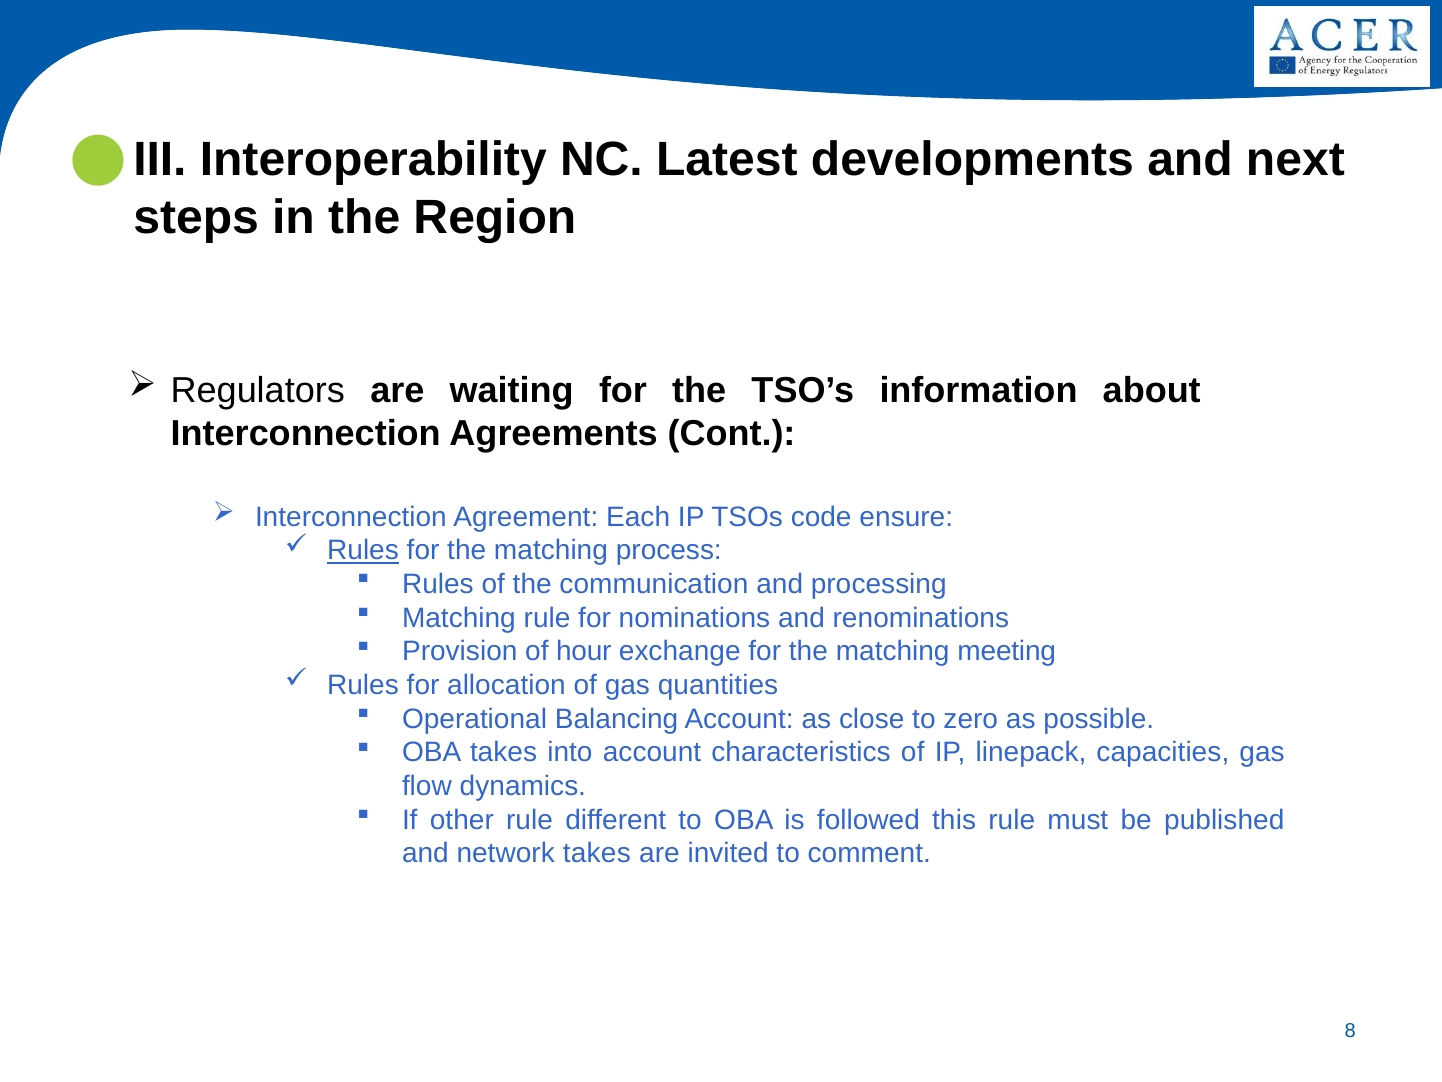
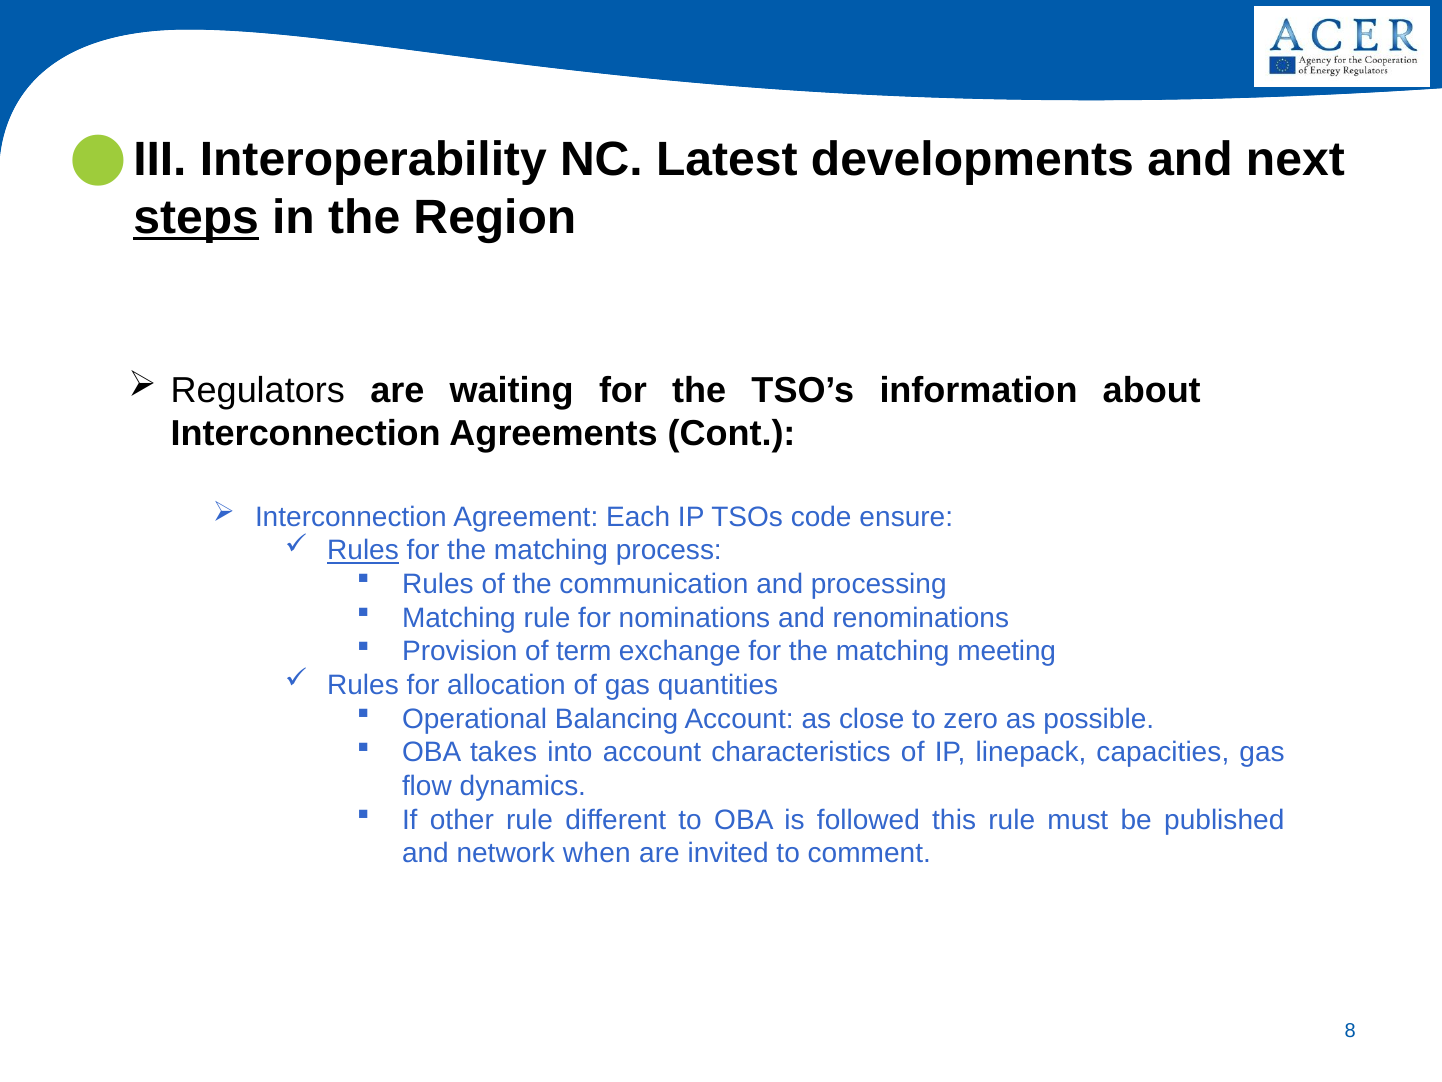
steps underline: none -> present (196, 218)
hour: hour -> term (584, 651)
network takes: takes -> when (597, 853)
